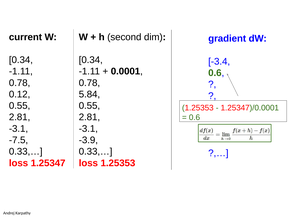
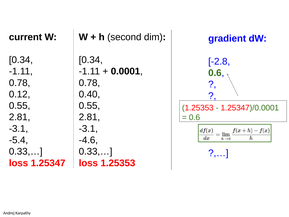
-3.4: -3.4 -> -2.8 (219, 61)
5.84: 5.84 -> 0.40 (89, 94)
-7.5: -7.5 -> -5.4 (19, 140)
-3.9: -3.9 -> -4.6 (88, 140)
